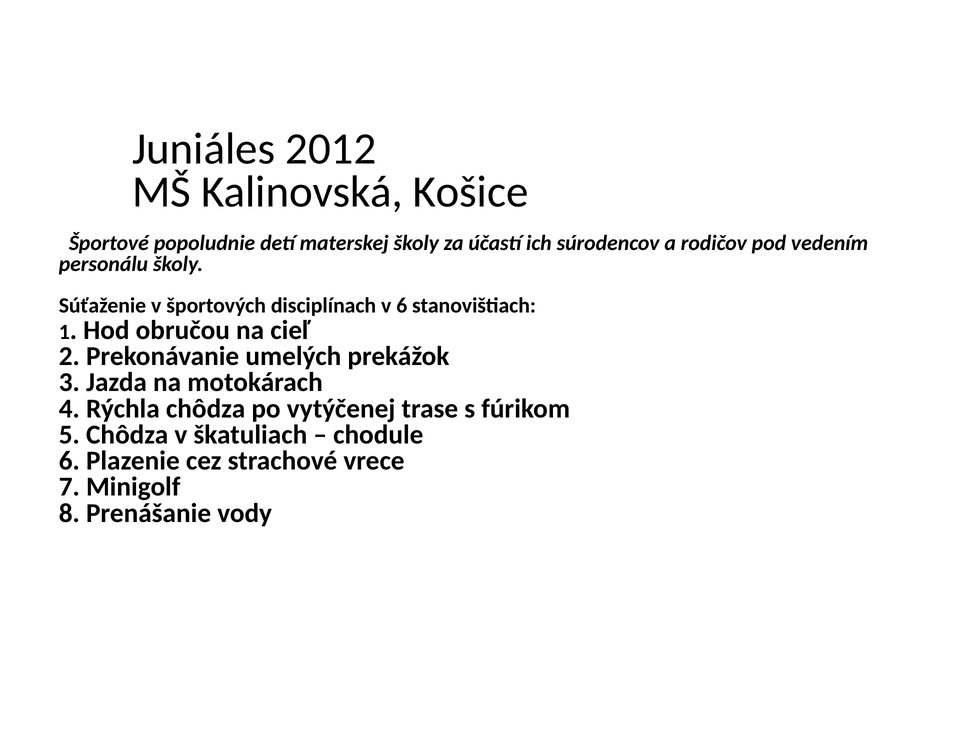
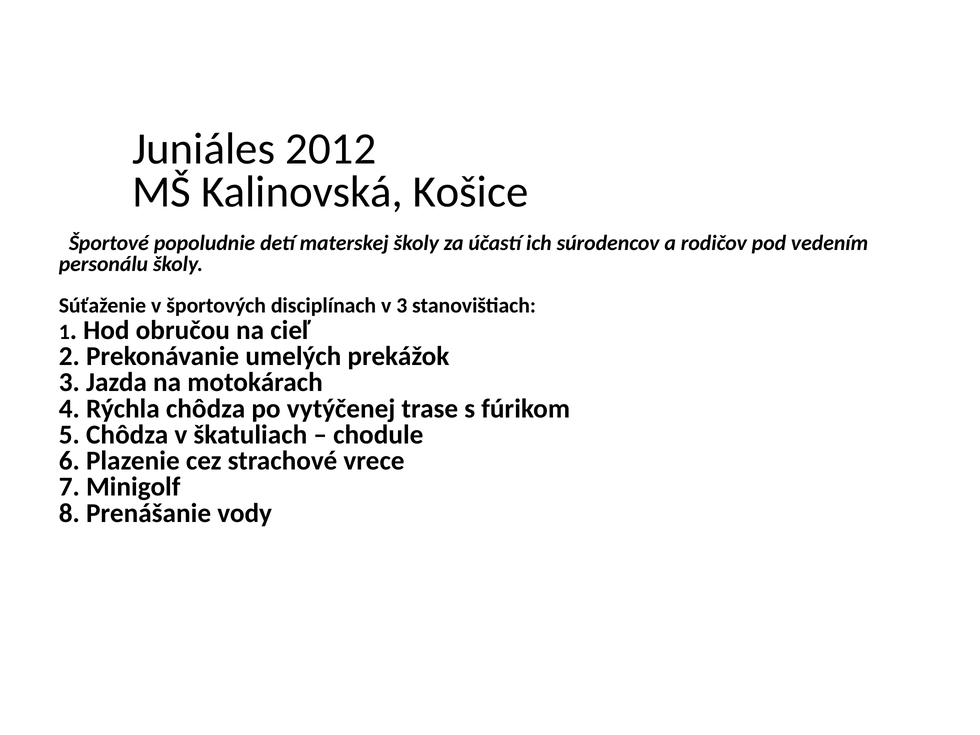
v 6: 6 -> 3 (402, 306)
